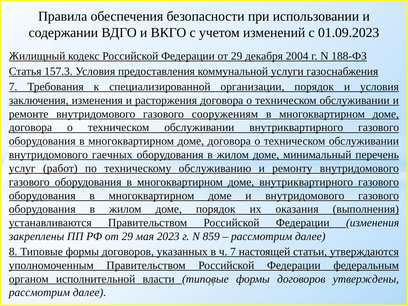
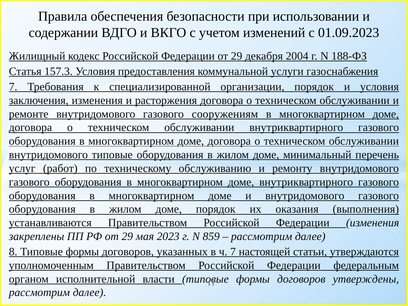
внутридомового гаечных: гаечных -> типовые (112, 155)
